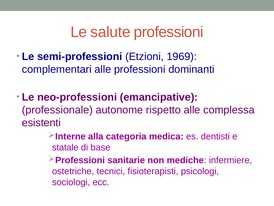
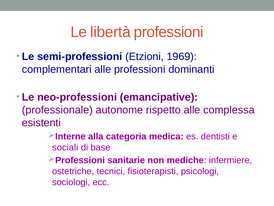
salute: salute -> libertà (110, 32)
statale: statale -> sociali (65, 147)
